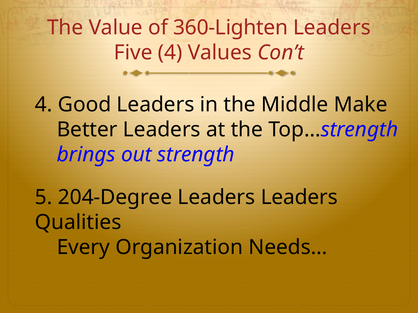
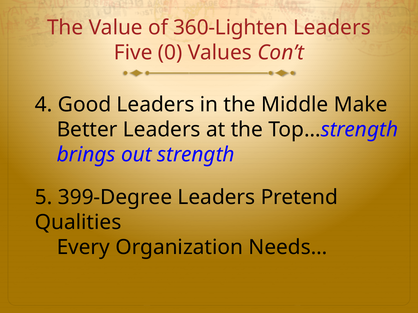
Five 4: 4 -> 0 (170, 53)
204-Degree: 204-Degree -> 399-Degree (115, 197)
Leaders Leaders: Leaders -> Pretend (299, 197)
